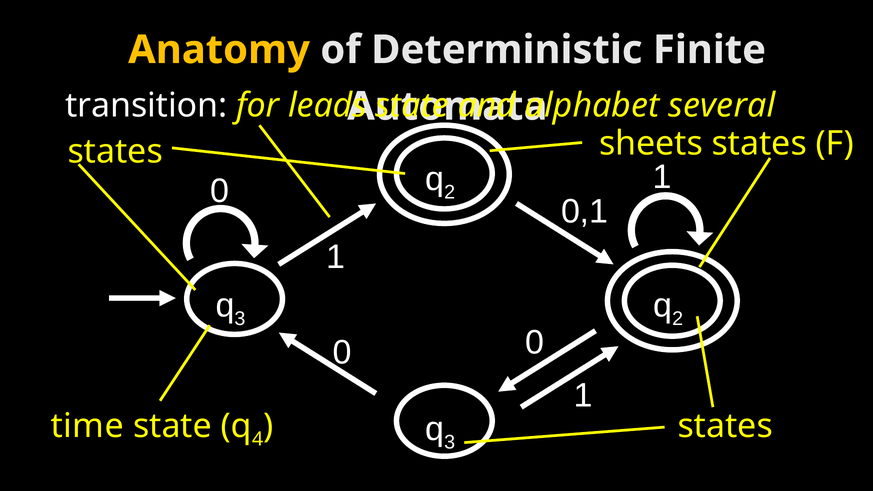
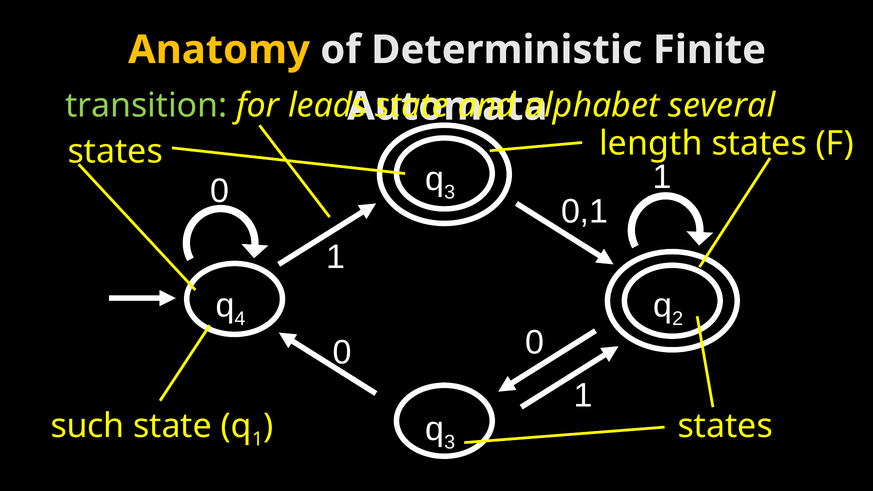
transition colour: white -> light green (146, 106)
sheets: sheets -> length (651, 144)
2: 2 -> 3 (450, 192)
3: 3 -> 4 (240, 319)
time: time -> such (88, 426)
4: 4 -> 1 (258, 440)
